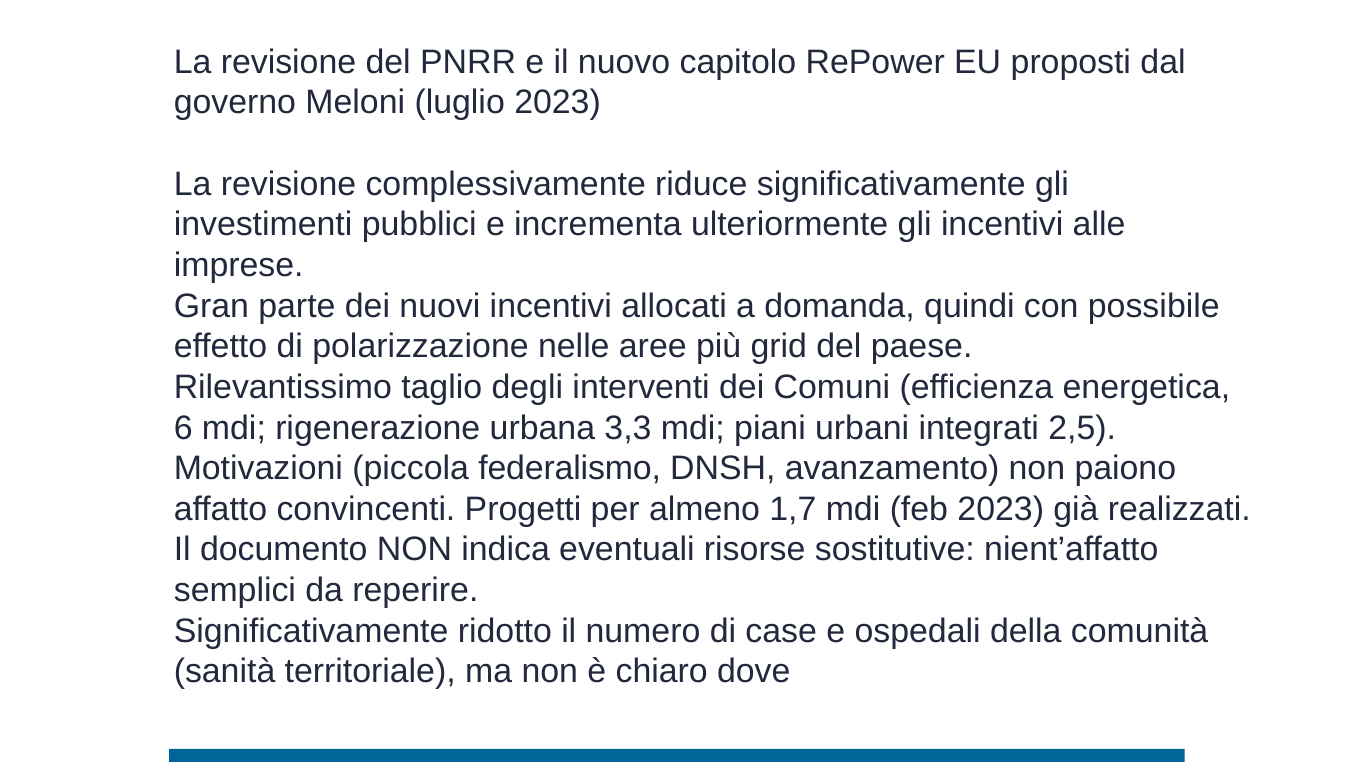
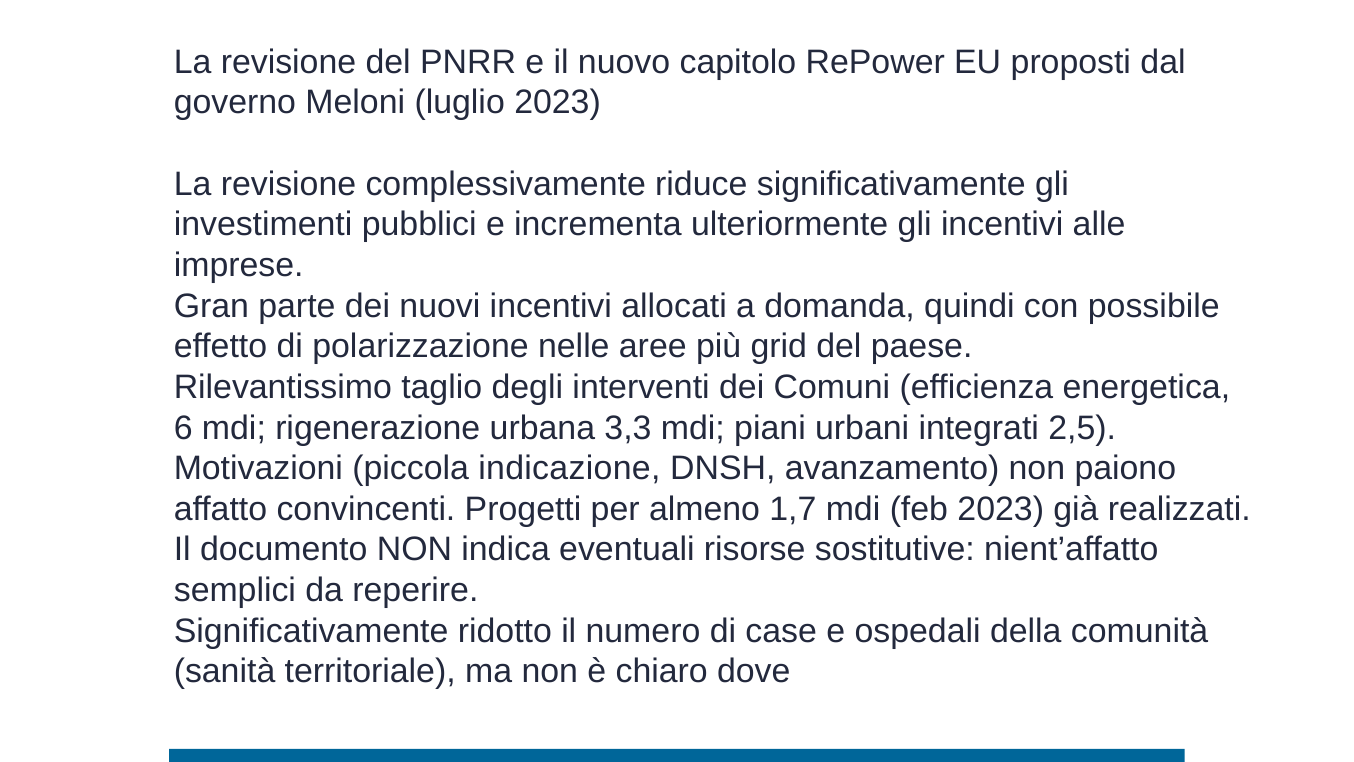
federalismo: federalismo -> indicazione (569, 468)
